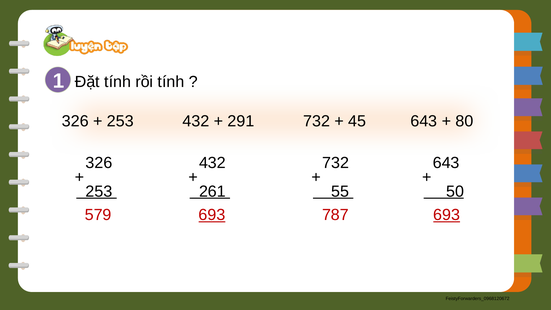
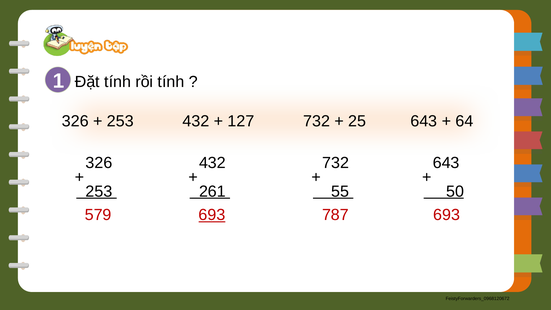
291: 291 -> 127 (241, 121)
45: 45 -> 25 (357, 121)
80: 80 -> 64 (464, 121)
693 underline: present -> none (447, 215)
